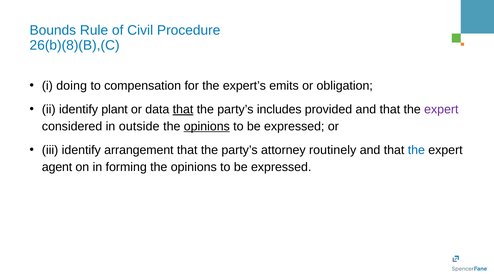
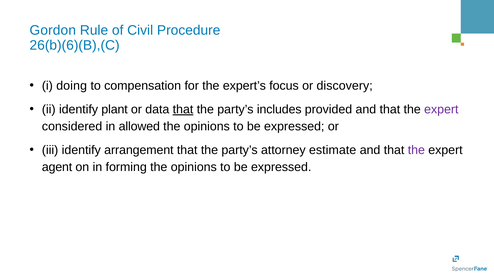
Bounds: Bounds -> Gordon (53, 30)
26(b)(8)(B),(C: 26(b)(8)(B),(C -> 26(b)(6)(B),(C (75, 45)
emits: emits -> focus (284, 86)
obligation: obligation -> discovery (345, 86)
outside: outside -> allowed (139, 126)
opinions underline: present -> none (207, 126)
routinely: routinely -> estimate (333, 150)
the colour: blue -> purple (416, 150)
